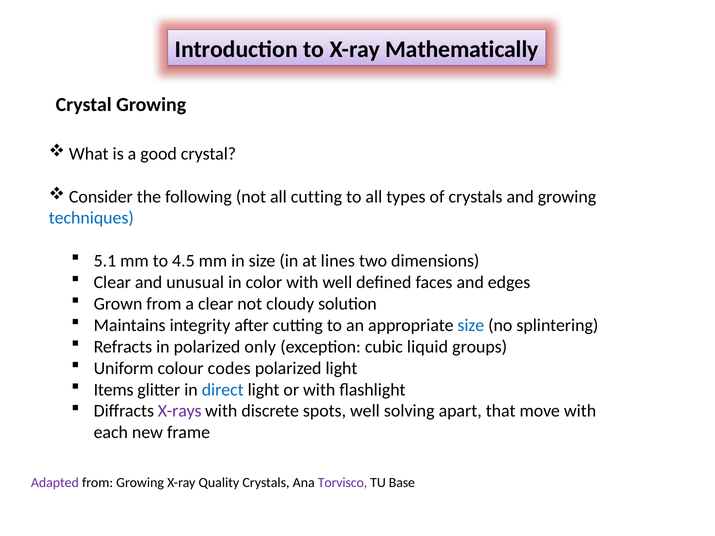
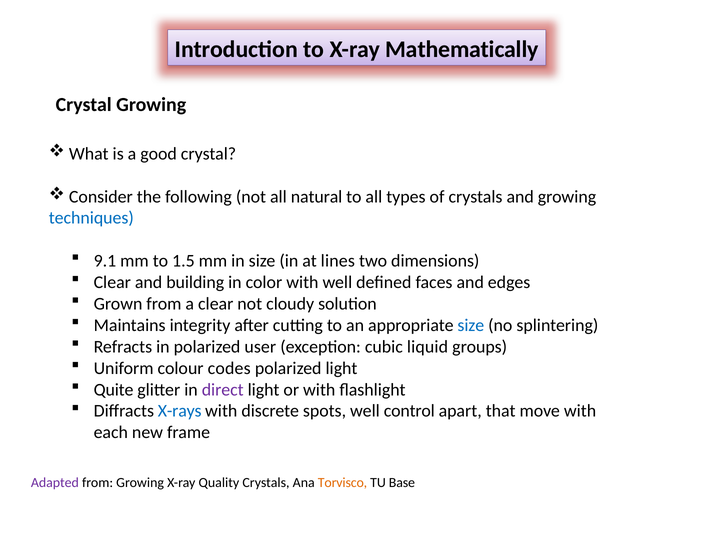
all cutting: cutting -> natural (317, 197)
5.1: 5.1 -> 9.1 (105, 261)
4.5: 4.5 -> 1.5 (183, 261)
unusual: unusual -> building (195, 283)
only: only -> user (260, 347)
Items: Items -> Quite (114, 390)
direct colour: blue -> purple (223, 390)
X-rays colour: purple -> blue (180, 411)
solving: solving -> control (409, 411)
Torvisco colour: purple -> orange (343, 483)
